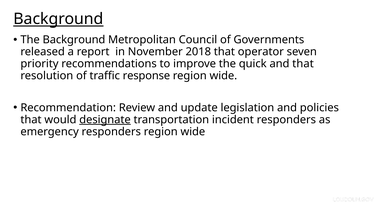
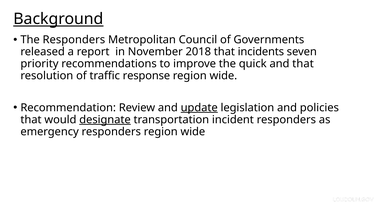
The Background: Background -> Responders (74, 40)
operator: operator -> incidents (261, 52)
update underline: none -> present (199, 108)
